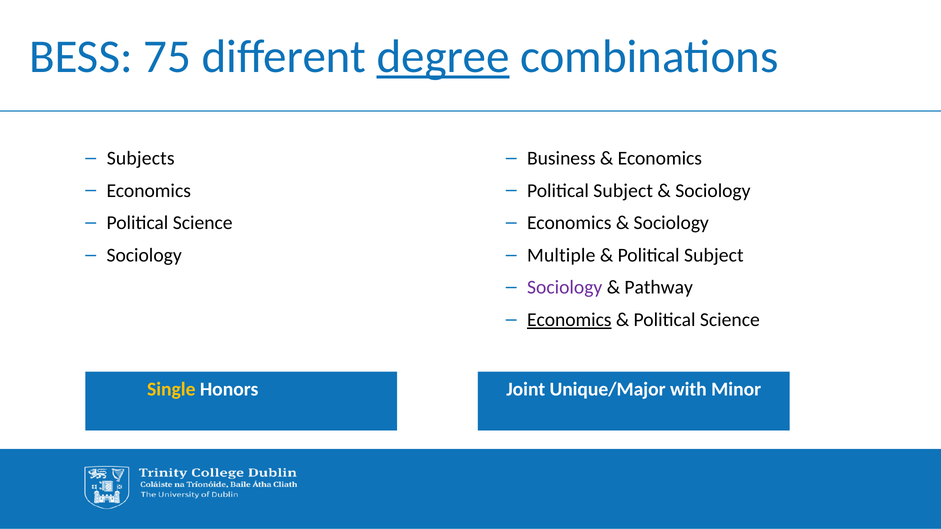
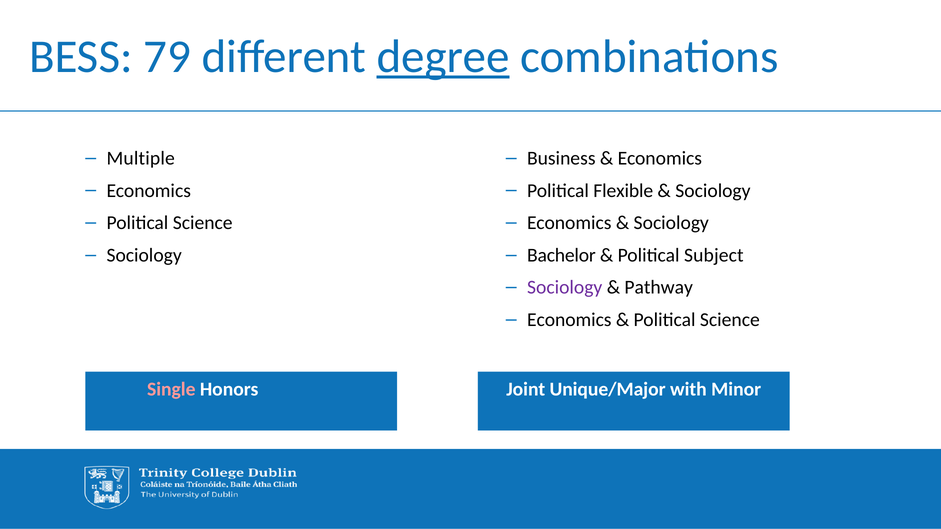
75: 75 -> 79 (167, 57)
Subjects: Subjects -> Multiple (141, 158)
Subject: Subject -> Flexible (623, 191)
Multiple: Multiple -> Bachelor (561, 255)
Economics underline: present -> none (569, 320)
Single colour: yellow -> pink (171, 390)
